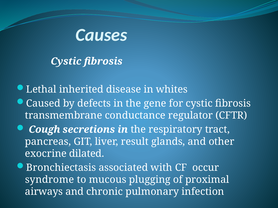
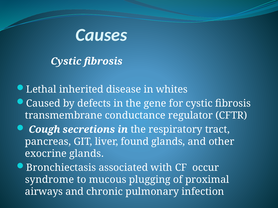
result: result -> found (135, 142)
exocrine dilated: dilated -> glands (87, 154)
